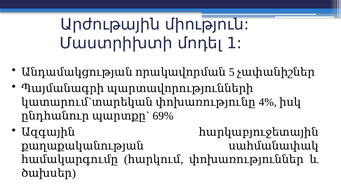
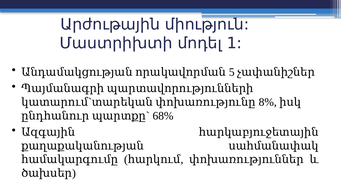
4%: 4% -> 8% (268, 102)
69%: 69% -> 68% (163, 116)
